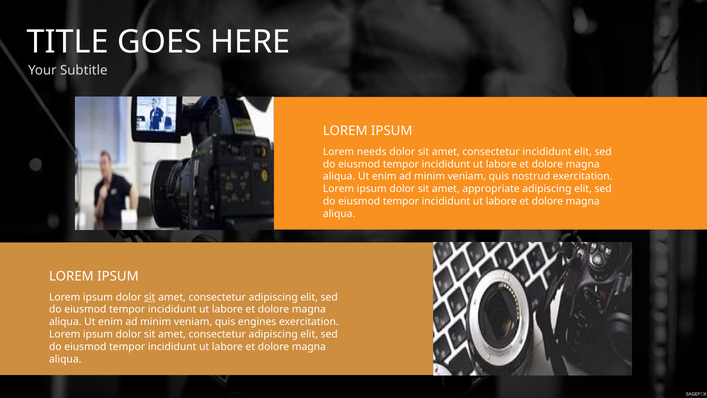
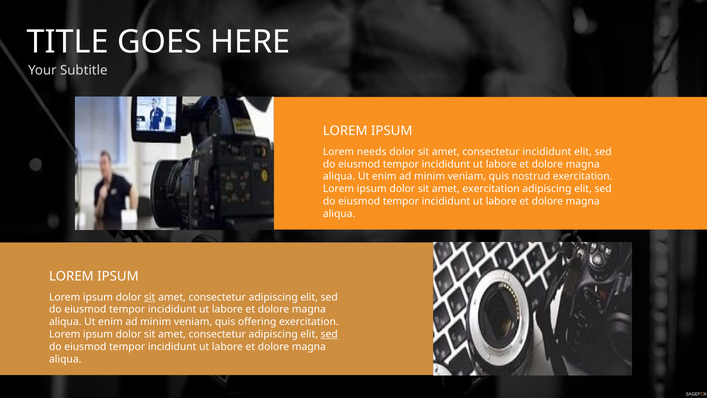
amet appropriate: appropriate -> exercitation (491, 189)
engines: engines -> offering (257, 322)
sed underline: none -> present (329, 334)
